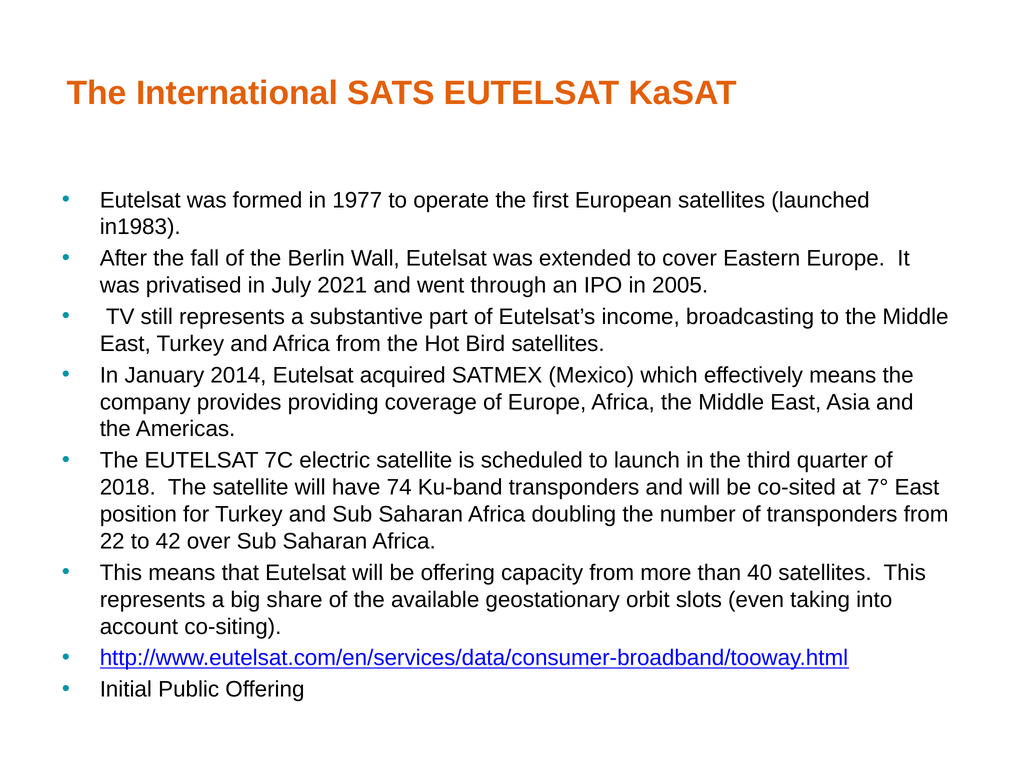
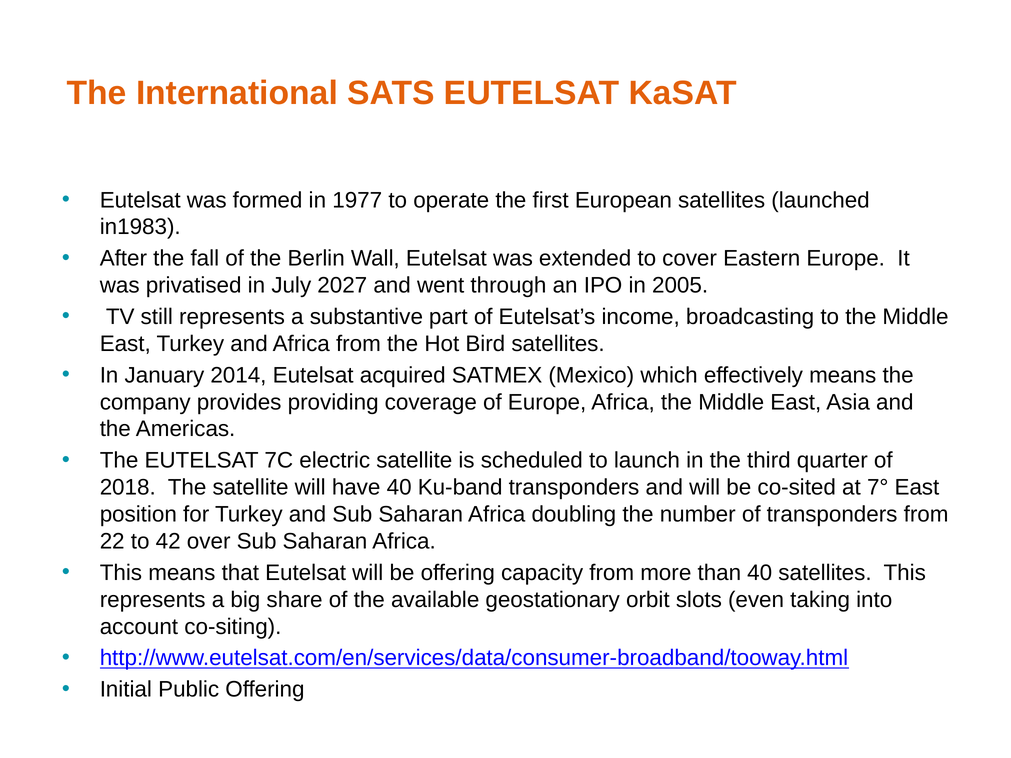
2021: 2021 -> 2027 (342, 286)
have 74: 74 -> 40 (399, 488)
